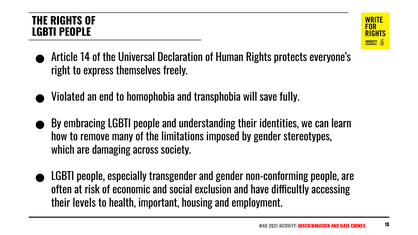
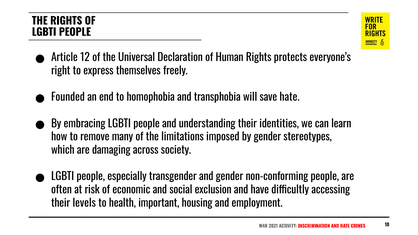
14: 14 -> 12 (85, 58)
Violated: Violated -> Founded (68, 97)
save fully: fully -> hate (290, 97)
